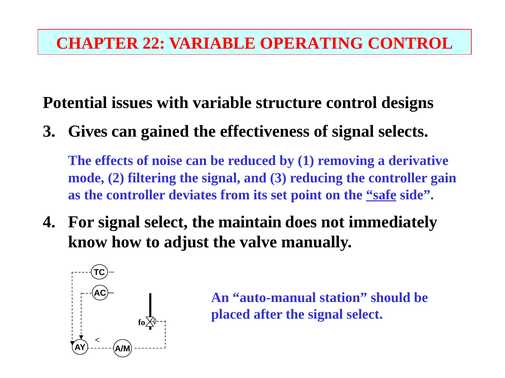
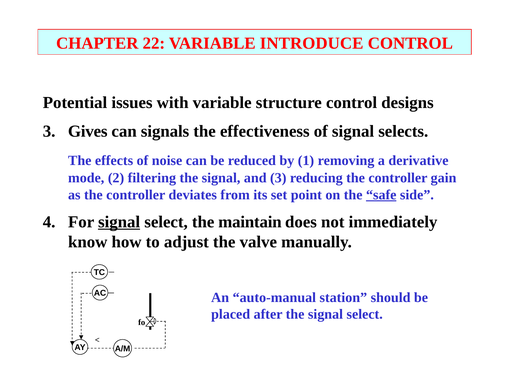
OPERATING: OPERATING -> INTRODUCE (312, 43)
gained: gained -> signals (165, 131)
signal underline: none -> present (119, 222)
